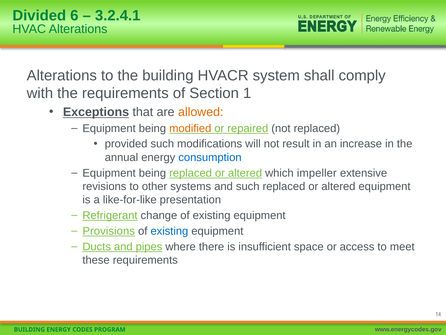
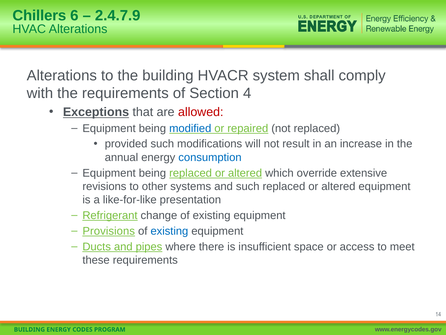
Divided: Divided -> Chillers (39, 16)
3.2.4.1: 3.2.4.1 -> 2.4.7.9 (118, 16)
1: 1 -> 4 (247, 93)
allowed colour: orange -> red (201, 112)
modified colour: orange -> blue (190, 128)
impeller: impeller -> override (317, 173)
